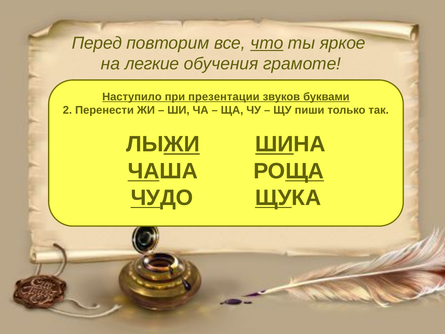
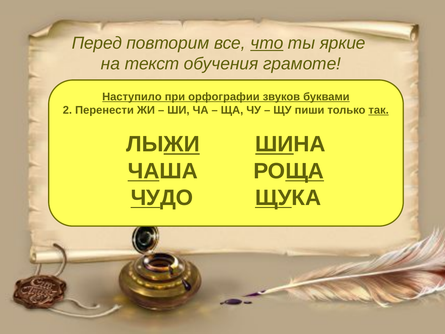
яркое: яркое -> яркие (343, 43)
легкие: легкие -> текст (152, 64)
презентации: презентации -> орфографии (224, 97)
так underline: none -> present (379, 110)
